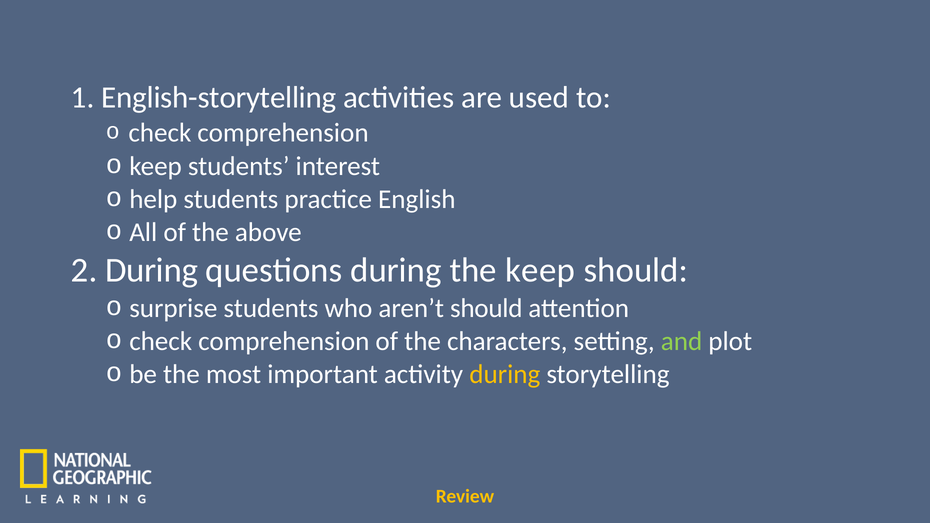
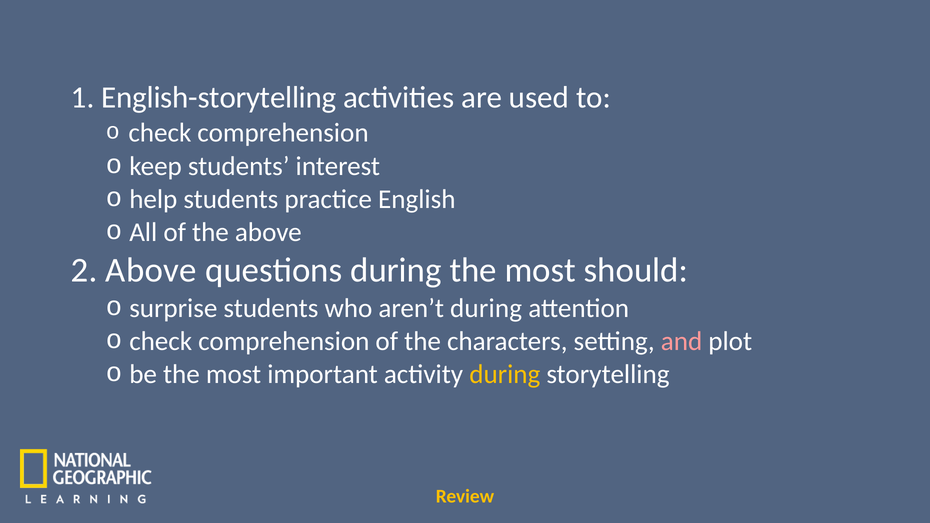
2 During: During -> Above (151, 271)
during the keep: keep -> most (540, 271)
aren’t should: should -> during (486, 308)
and colour: light green -> pink (682, 341)
